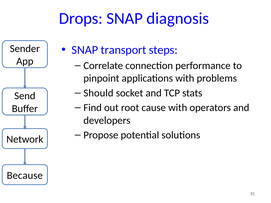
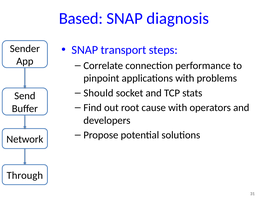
Drops: Drops -> Based (81, 18)
Because: Because -> Through (25, 176)
